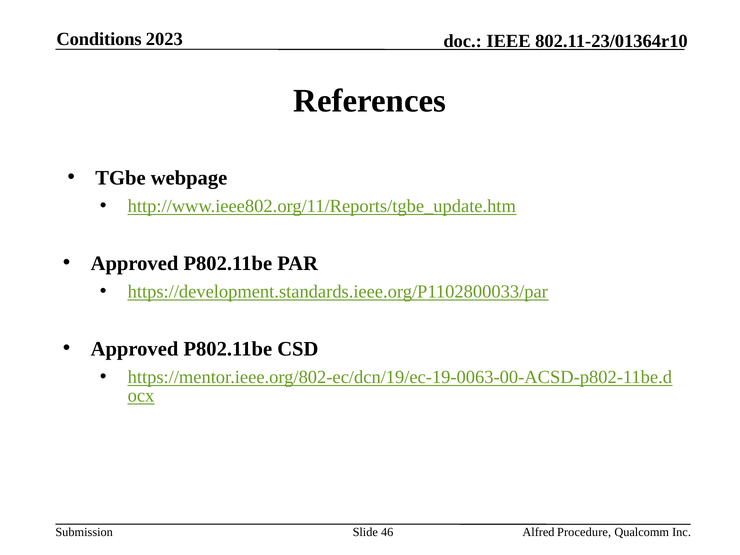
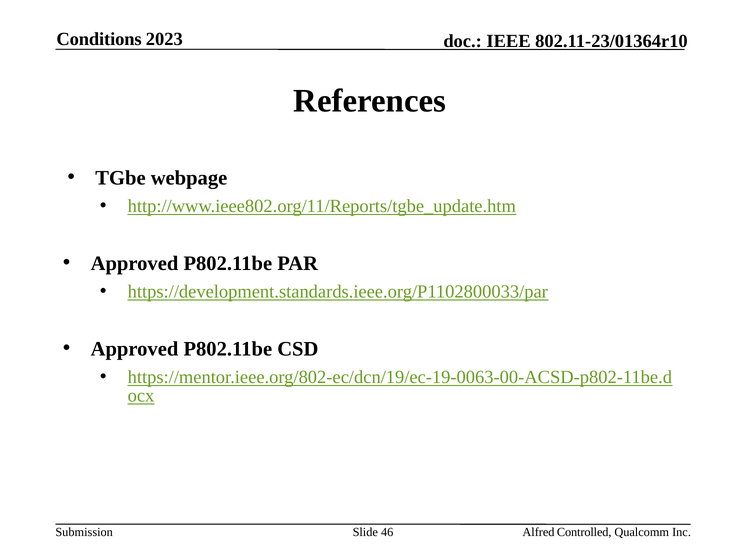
Procedure: Procedure -> Controlled (584, 532)
